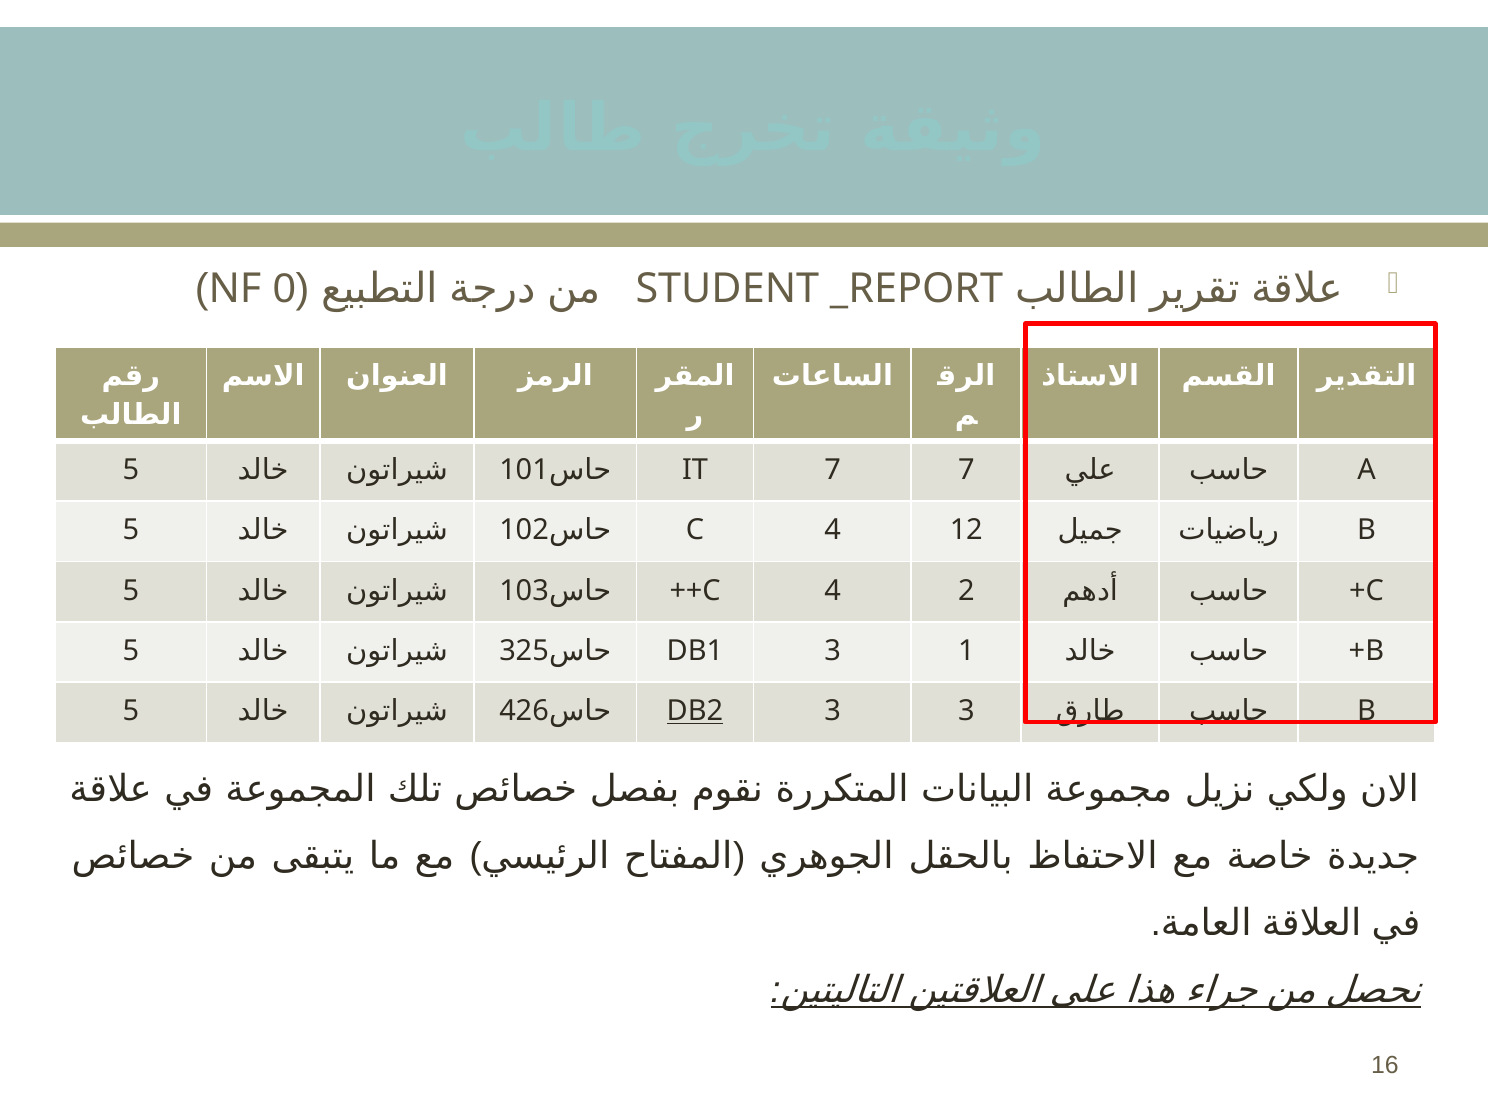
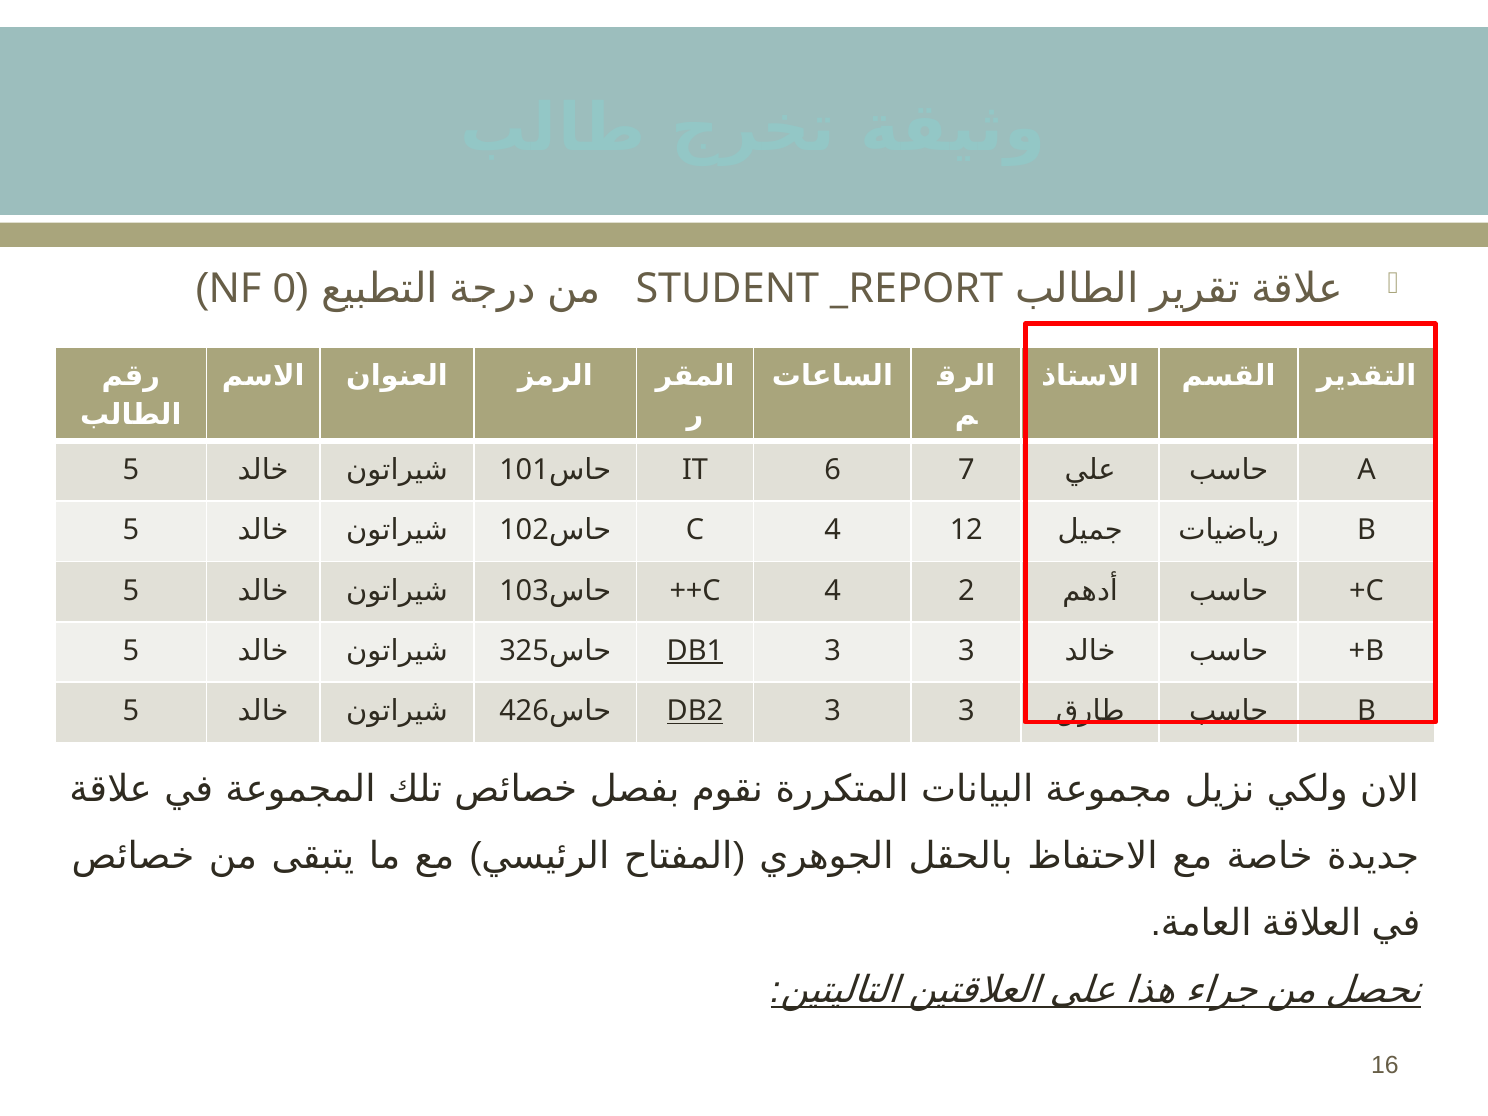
IT 7: 7 -> 6 (833, 470)
DB1 underline: none -> present (695, 651)
1: 1 -> 3 (966, 651)
